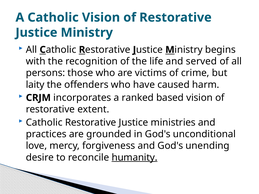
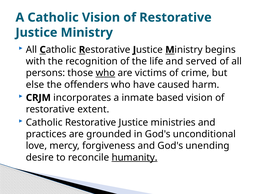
who underline: none -> present (105, 73)
laity: laity -> else (35, 85)
ranked: ranked -> inmate (138, 98)
